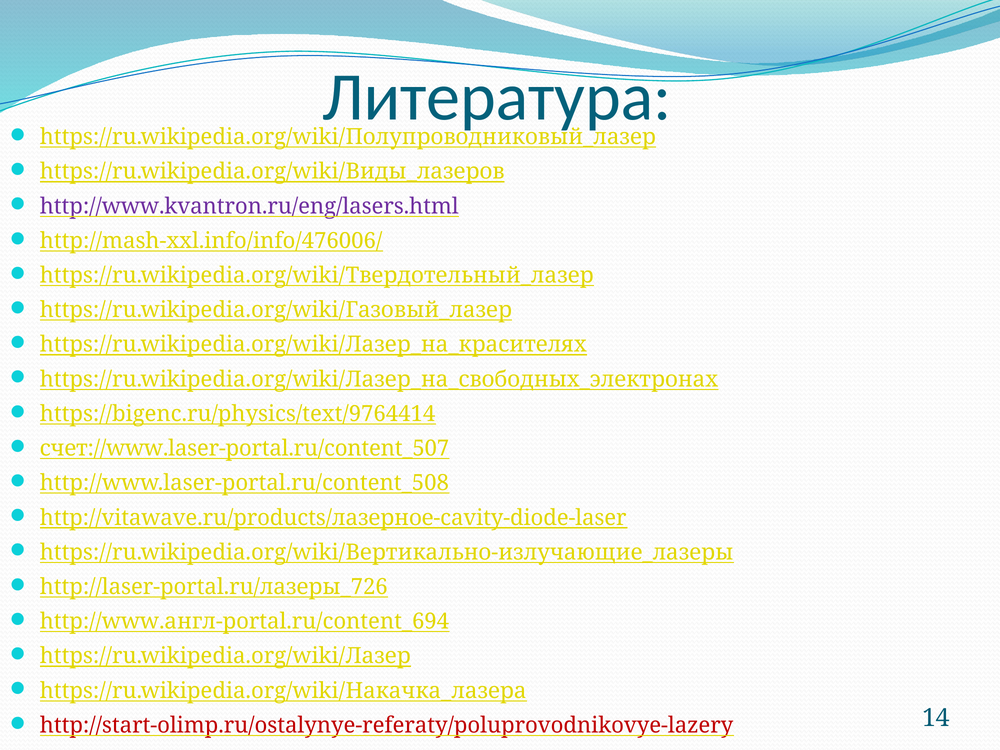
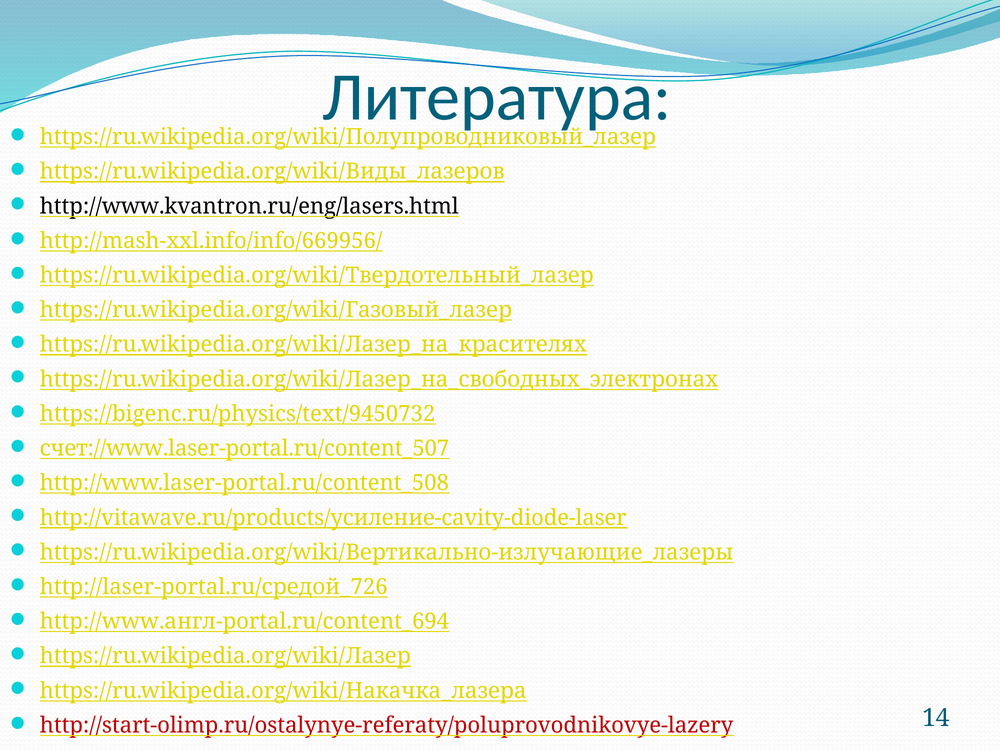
http://www.kvantron.ru/eng/lasers.html colour: purple -> black (249, 206)
http://mash-xxl.info/info/476006/: http://mash-xxl.info/info/476006/ -> http://mash-xxl.info/info/669956/ (211, 241)
https://bigenc.ru/physics/text/9764414: https://bigenc.ru/physics/text/9764414 -> https://bigenc.ru/physics/text/9450732 (238, 414)
http://vitawave.ru/products/лазерное-cavity-diode-laser: http://vitawave.ru/products/лазерное-cavity-diode-laser -> http://vitawave.ru/products/усиление-cavity-diode-laser (333, 518)
http://laser-portal.ru/лазеры_726: http://laser-portal.ru/лазеры_726 -> http://laser-portal.ru/средой_726 (214, 587)
